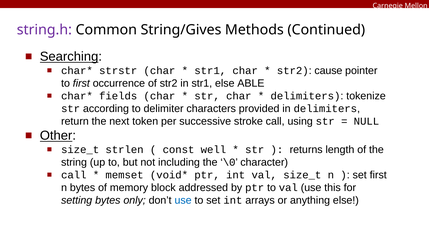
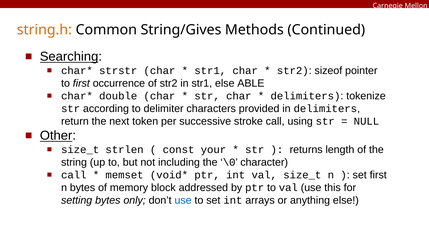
string.h colour: purple -> orange (44, 30)
cause: cause -> sizeof (328, 71)
fields: fields -> double (118, 96)
well: well -> your (213, 150)
